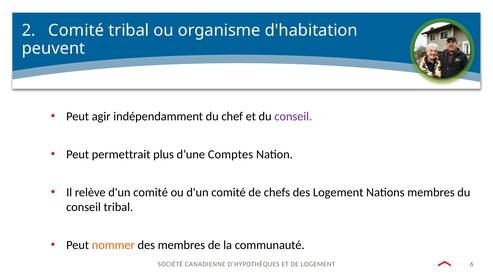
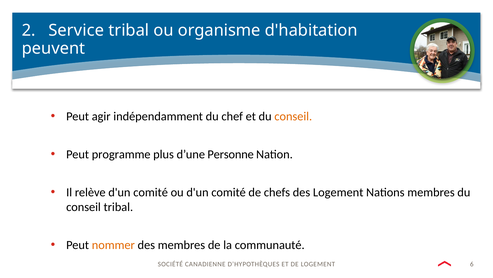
2 Comité: Comité -> Service (76, 30)
conseil colour: purple -> orange (293, 116)
permettrait: permettrait -> programme (121, 154)
Comptes: Comptes -> Personne (231, 154)
